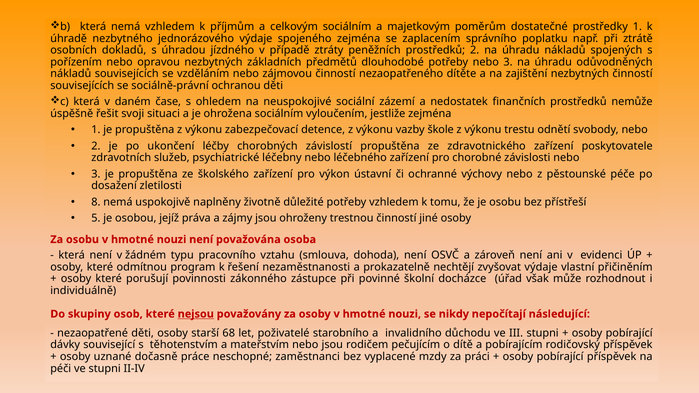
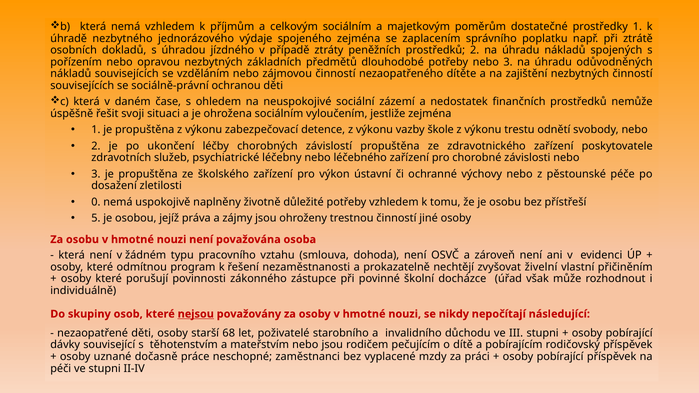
8: 8 -> 0 (96, 202)
zvyšovat výdaje: výdaje -> živelní (541, 267)
